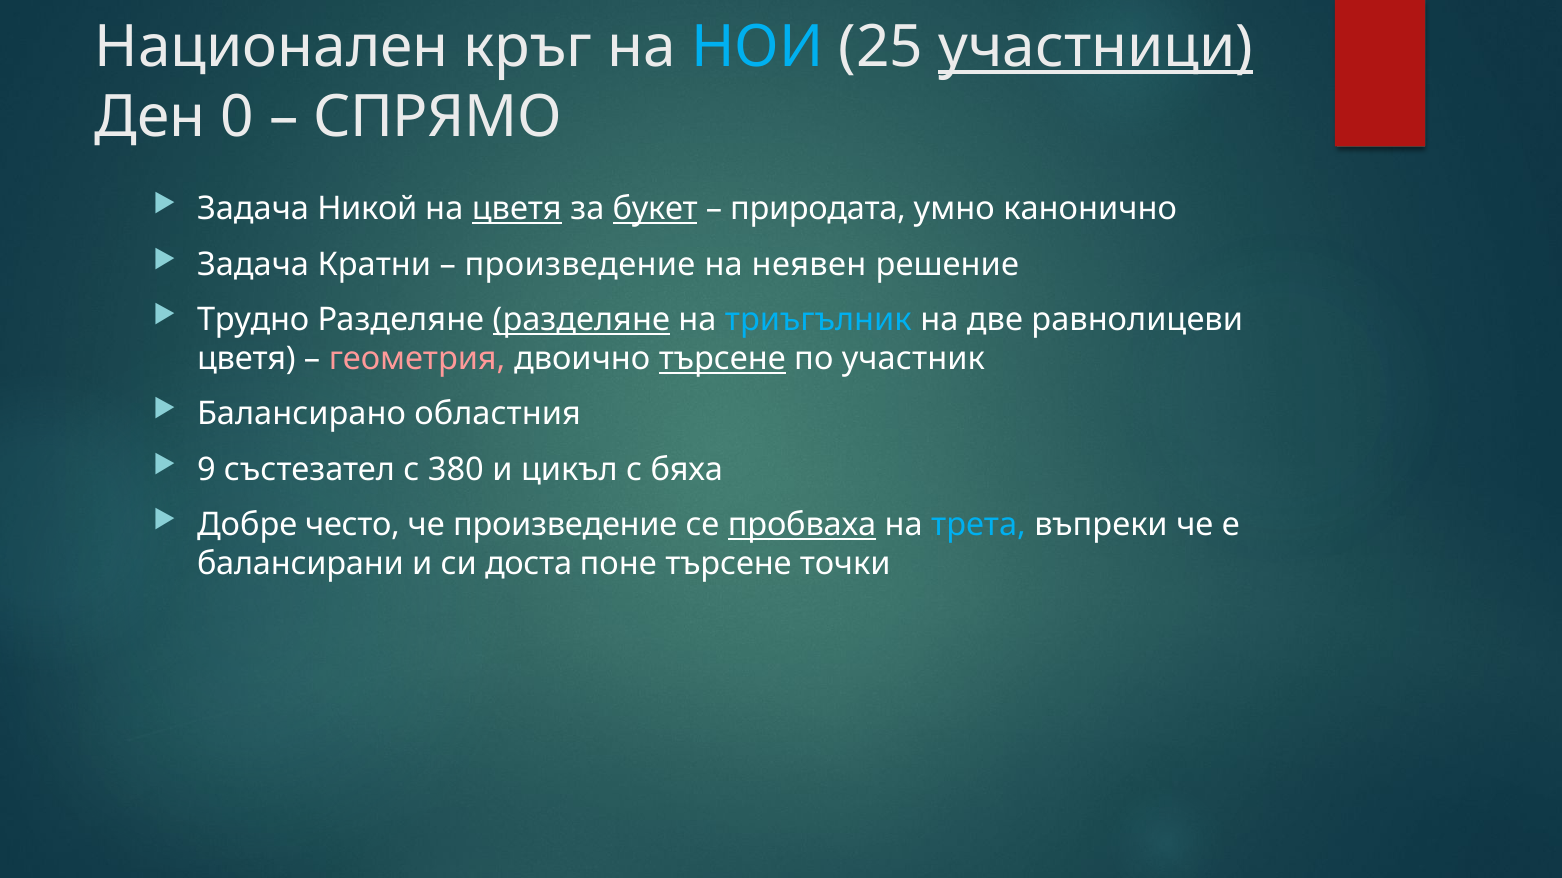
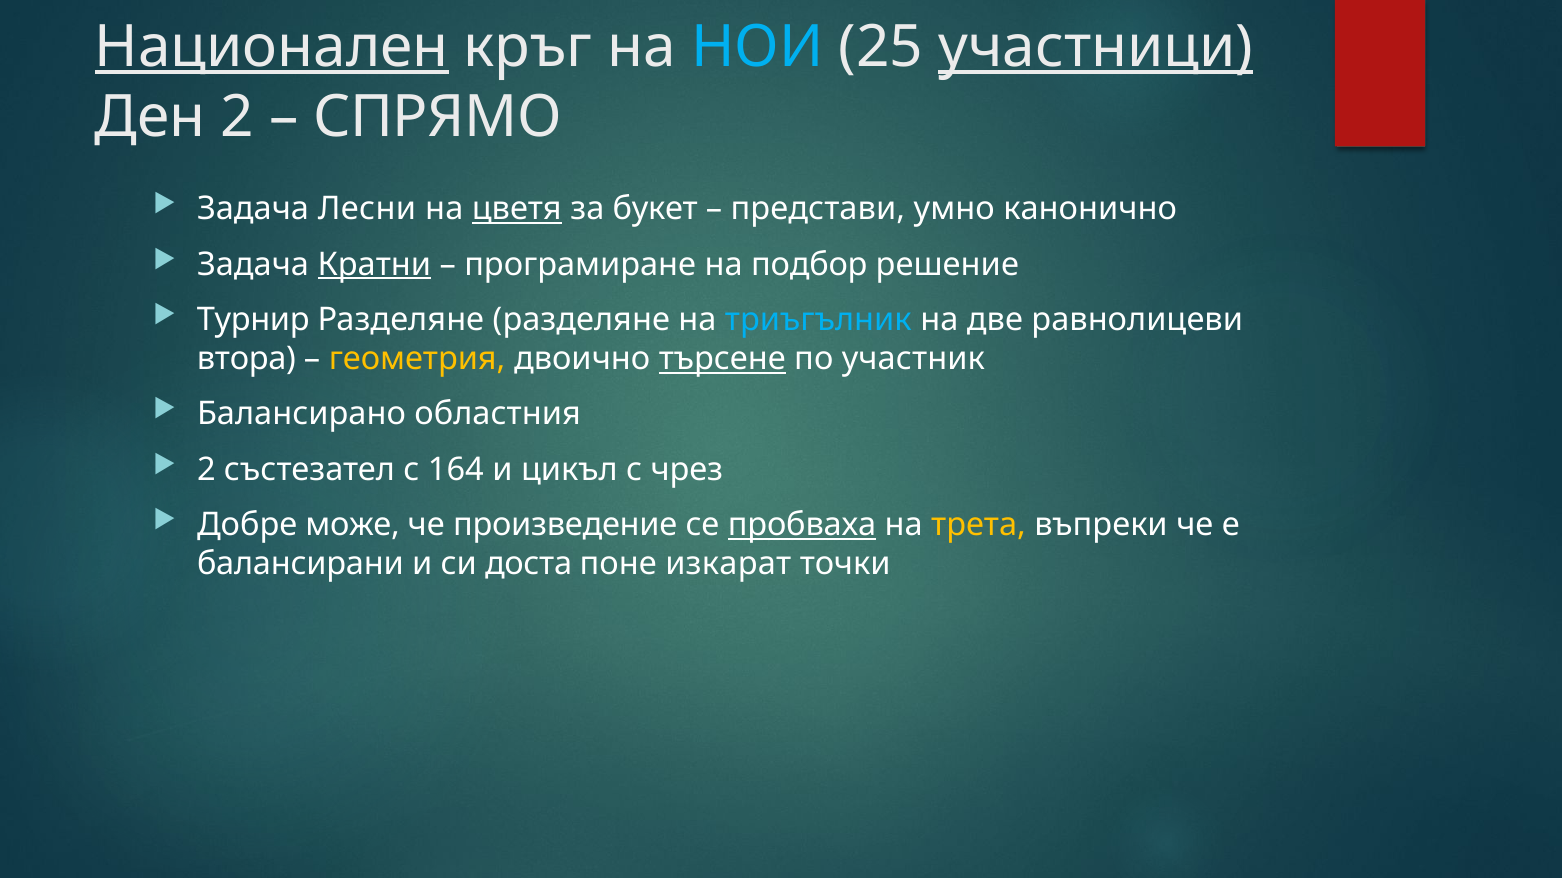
Национален underline: none -> present (272, 47)
Ден 0: 0 -> 2 (237, 117)
Никой: Никой -> Лесни (367, 209)
букет underline: present -> none (655, 209)
природата: природата -> представи (818, 209)
Кратни underline: none -> present (374, 265)
произведение: произведение -> програмиране (580, 265)
неявен: неявен -> подбор (809, 265)
Трудно: Трудно -> Турнир (253, 320)
разделяне underline: present -> none (581, 320)
цветя: цветя -> втора (246, 359)
геометрия colour: pink -> yellow (417, 359)
9: 9 -> 2 (206, 470)
380: 380 -> 164 (456, 470)
бяха: бяха -> чрез (687, 470)
често: често -> може (353, 525)
трета colour: light blue -> yellow (979, 525)
поне търсене: търсене -> изкарат (728, 564)
